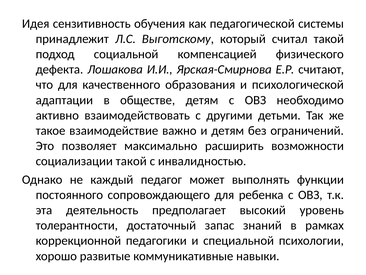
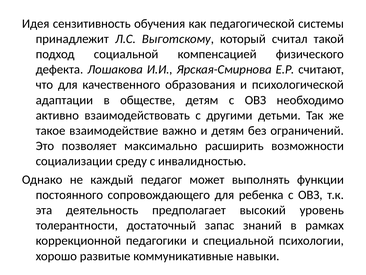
социализации такой: такой -> среду (131, 161)
